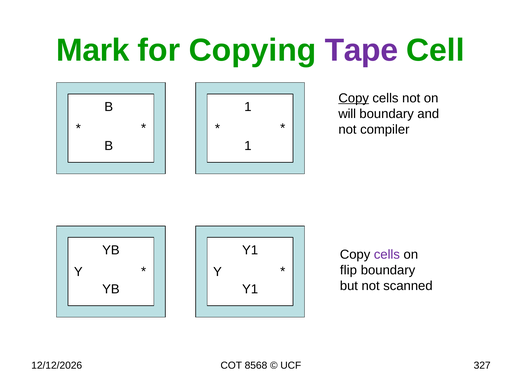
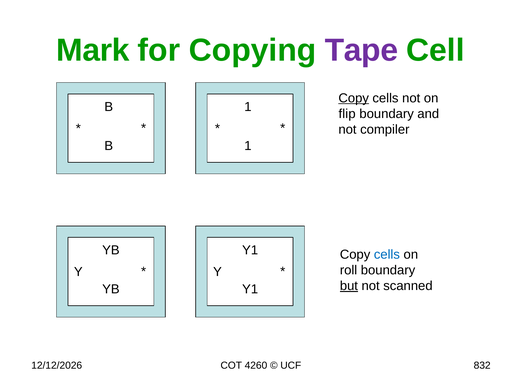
will: will -> flip (347, 114)
cells colour: purple -> blue (387, 255)
flip: flip -> roll (349, 271)
but underline: none -> present (349, 286)
8568: 8568 -> 4260 (256, 366)
327: 327 -> 832 (482, 366)
